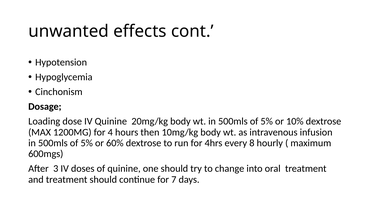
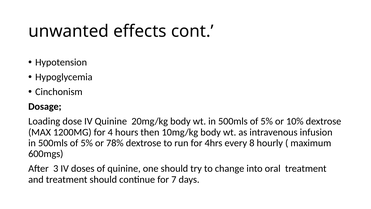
60%: 60% -> 78% (115, 143)
